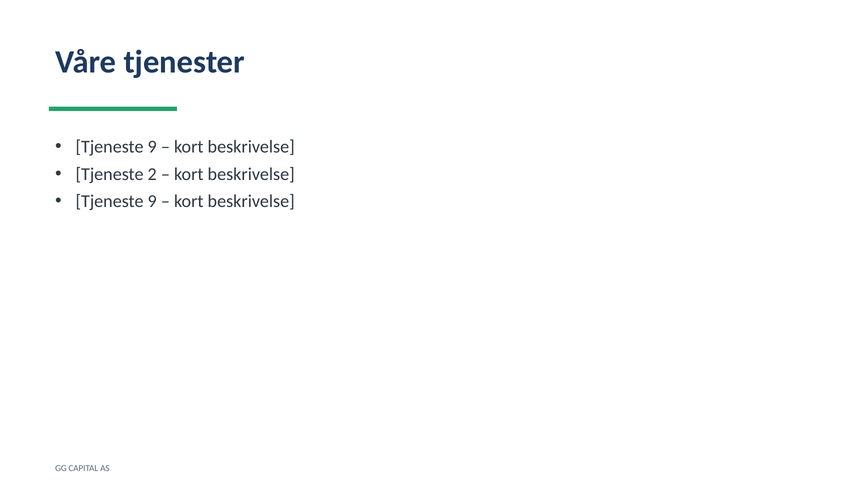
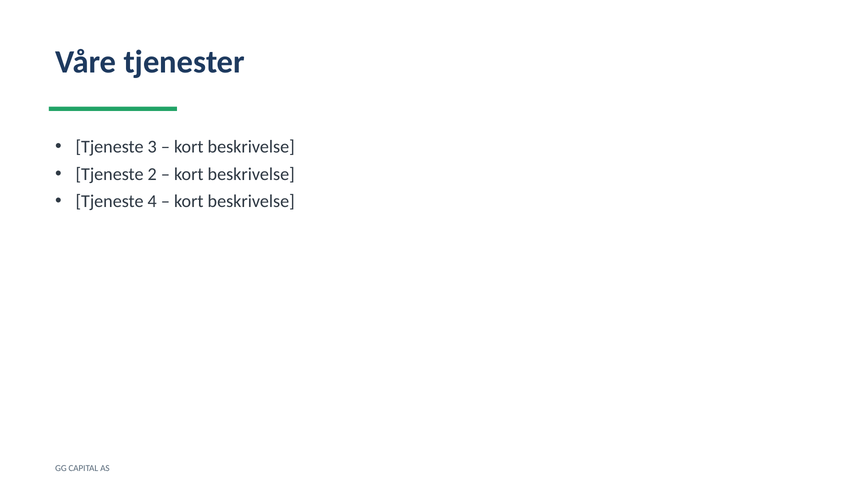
9: 9 -> 3 (152, 147)
9: 9 -> 4 (152, 201)
